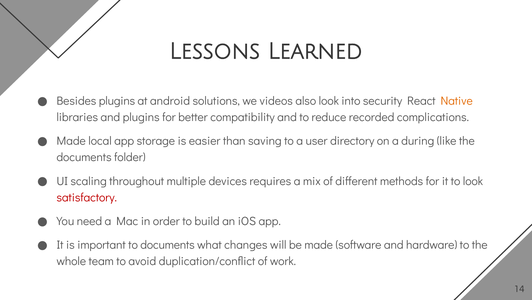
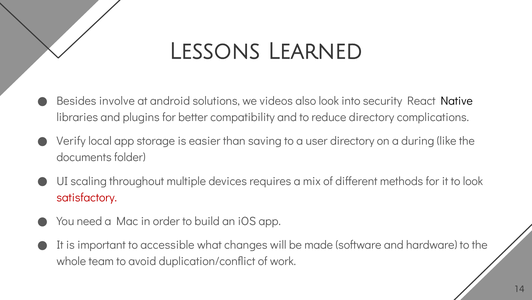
Besides plugins: plugins -> involve (117, 101)
Native colour: orange -> black (457, 101)
reduce recorded: recorded -> directory (372, 117)
Made: Made -> Verify (71, 141)
to documents: documents -> accessible (167, 244)
